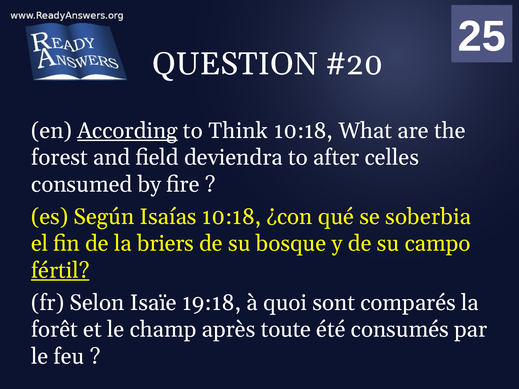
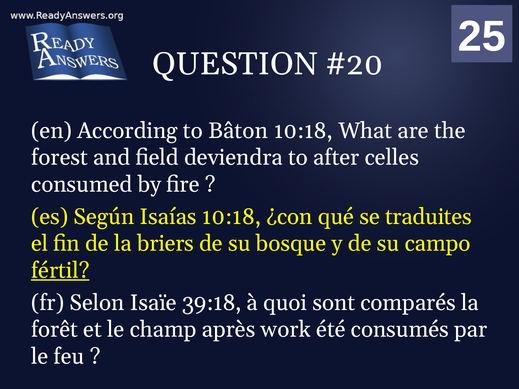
According underline: present -> none (127, 131)
Think: Think -> Bâton (238, 131)
soberbia: soberbia -> traduites (428, 217)
19:18: 19:18 -> 39:18 (212, 303)
toute: toute -> work (286, 330)
